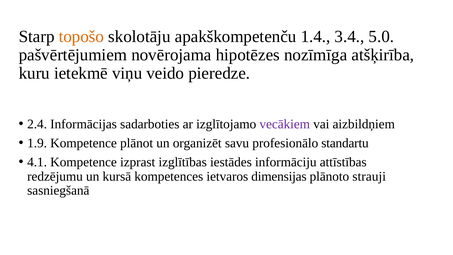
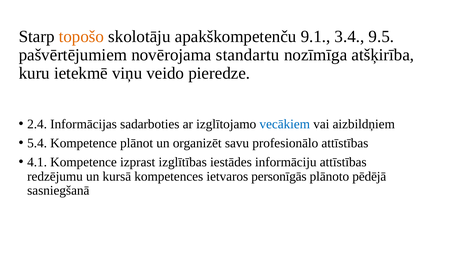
1.4: 1.4 -> 9.1 (316, 36)
5.0: 5.0 -> 9.5 (381, 36)
hipotēzes: hipotēzes -> standartu (248, 55)
vecākiem colour: purple -> blue (285, 124)
1.9: 1.9 -> 5.4 (37, 143)
profesionālo standartu: standartu -> attīstības (345, 143)
dimensijas: dimensijas -> personīgās (279, 176)
strauji: strauji -> pēdējā (369, 176)
